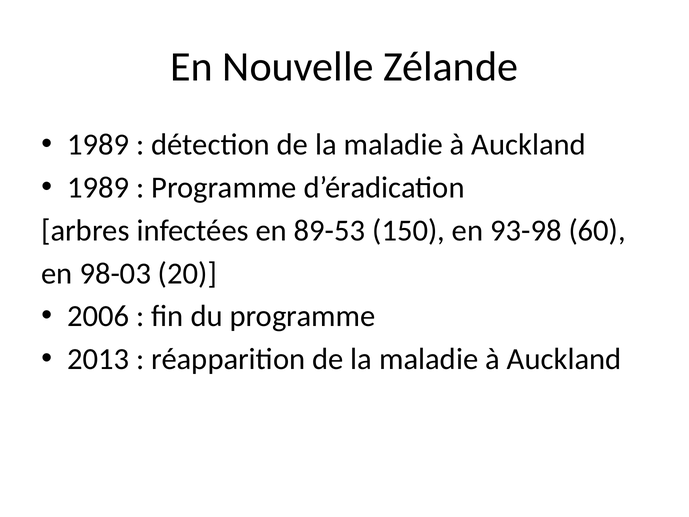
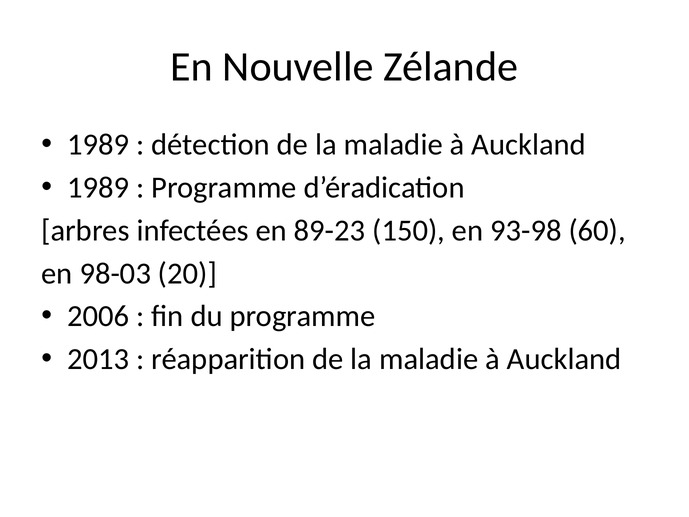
89-53: 89-53 -> 89-23 (330, 230)
